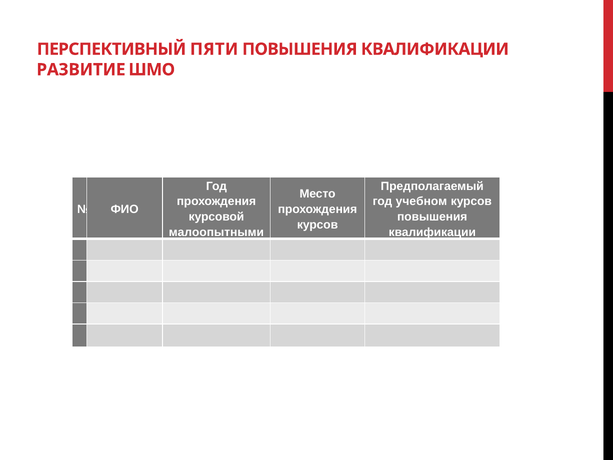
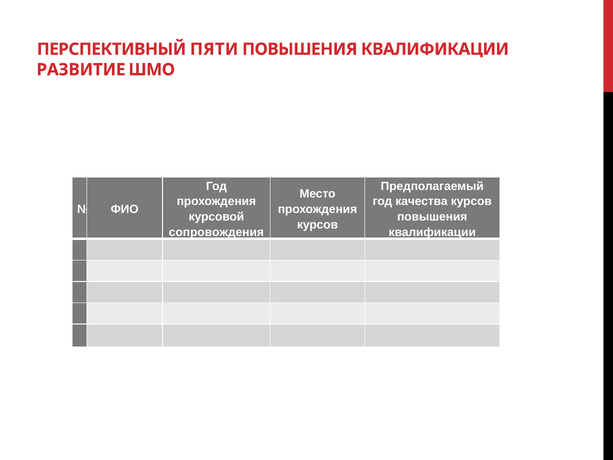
учебном: учебном -> качества (422, 201)
малоопытными: малоопытными -> сопровождения (216, 232)
